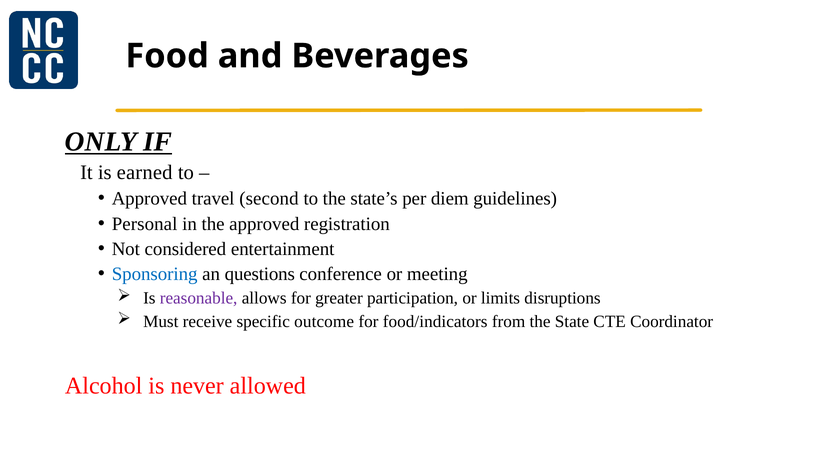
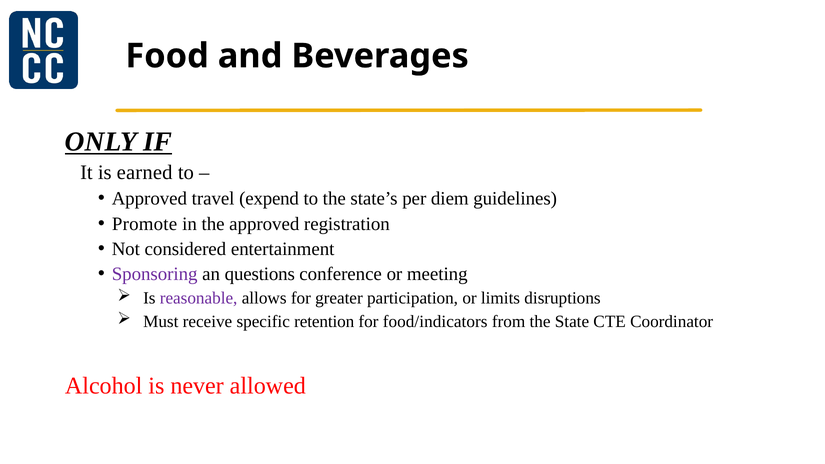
second: second -> expend (269, 199)
Personal: Personal -> Promote (145, 224)
Sponsoring colour: blue -> purple (155, 274)
outcome: outcome -> retention (324, 322)
